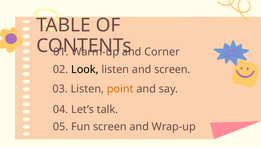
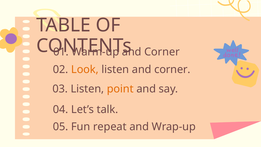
Look colour: black -> orange (85, 70)
listen and screen: screen -> corner (172, 70)
Fun screen: screen -> repeat (110, 127)
